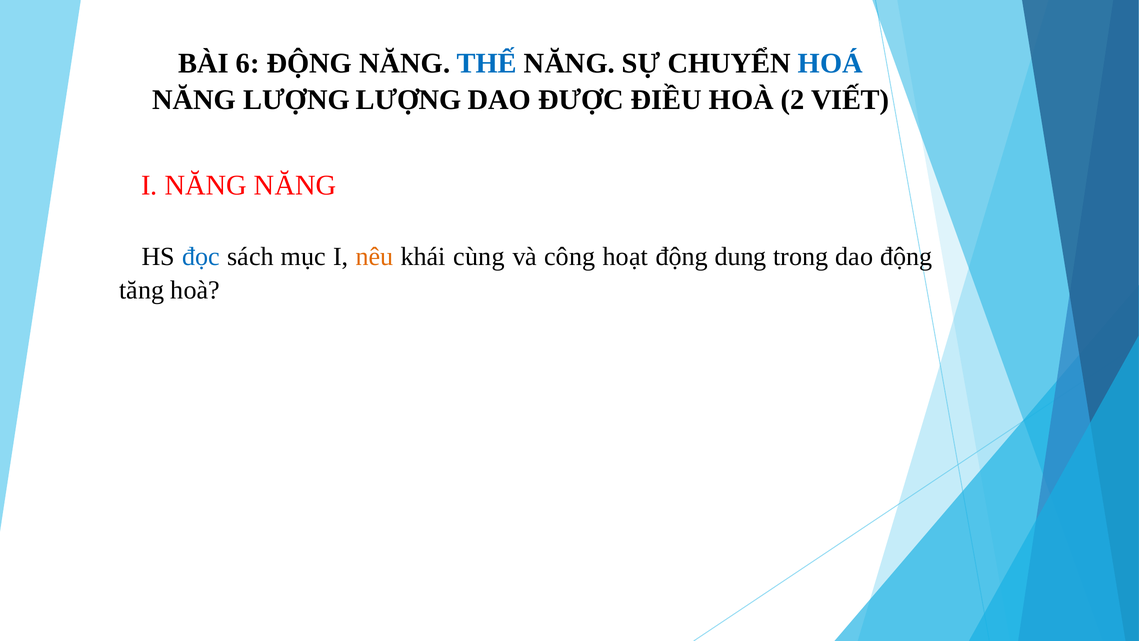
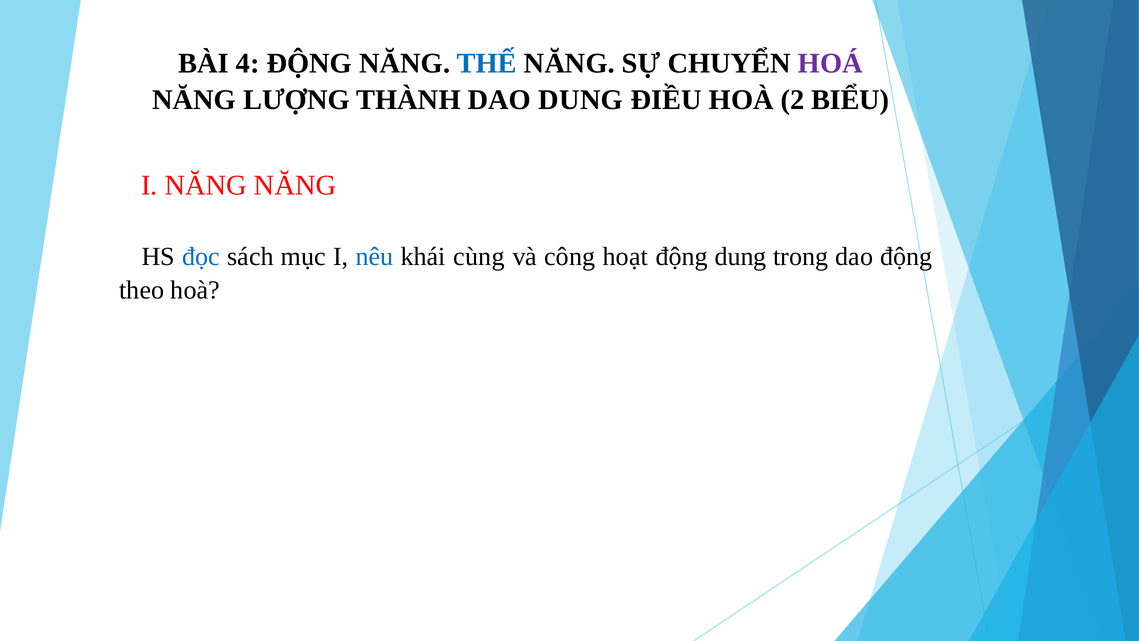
6: 6 -> 4 (248, 63)
HOÁ colour: blue -> purple (830, 63)
LƯỢNG LƯỢNG: LƯỢNG -> THÀNH (409, 100)
DAO ĐƯỢC: ĐƯỢC -> DUNG (581, 100)
VIẾT: VIẾT -> BIỂU (850, 100)
nêu colour: orange -> blue (375, 256)
tăng: tăng -> theo (142, 290)
